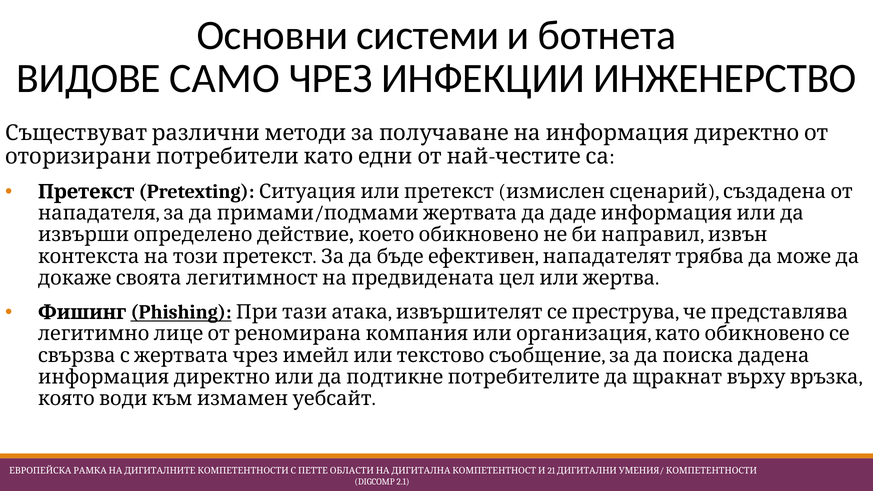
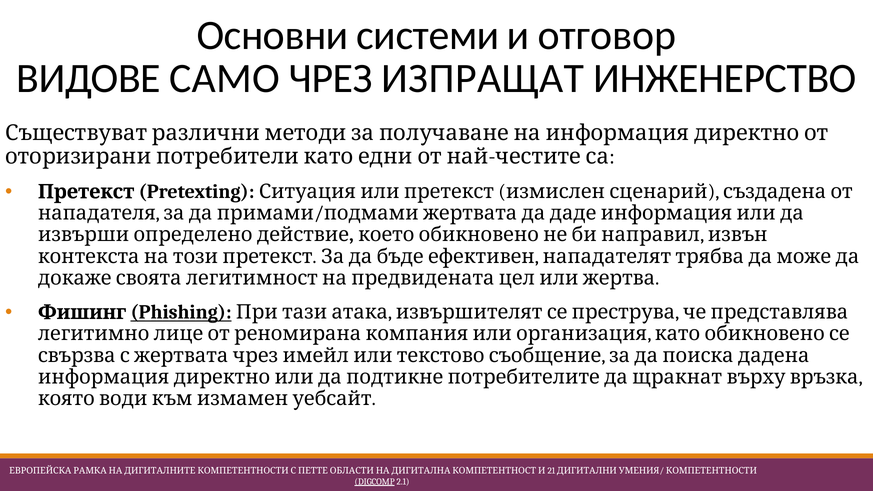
ботнета: ботнета -> отговор (607, 36)
ИНФЕКЦИИ: ИНФЕКЦИИ -> ИЗПРАЩАТ (483, 78)
DIGCOMP underline: none -> present (375, 482)
